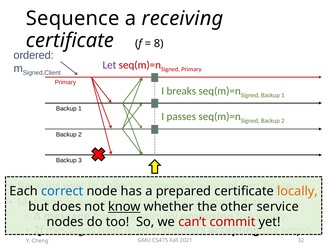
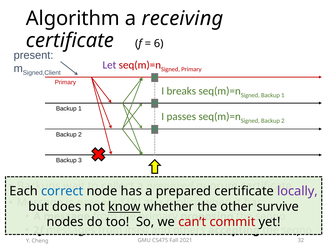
Sequence: Sequence -> Algorithm (73, 19)
8: 8 -> 6 (159, 43)
ordered: ordered -> present (34, 55)
locally colour: orange -> purple (297, 191)
service: service -> survive (278, 206)
